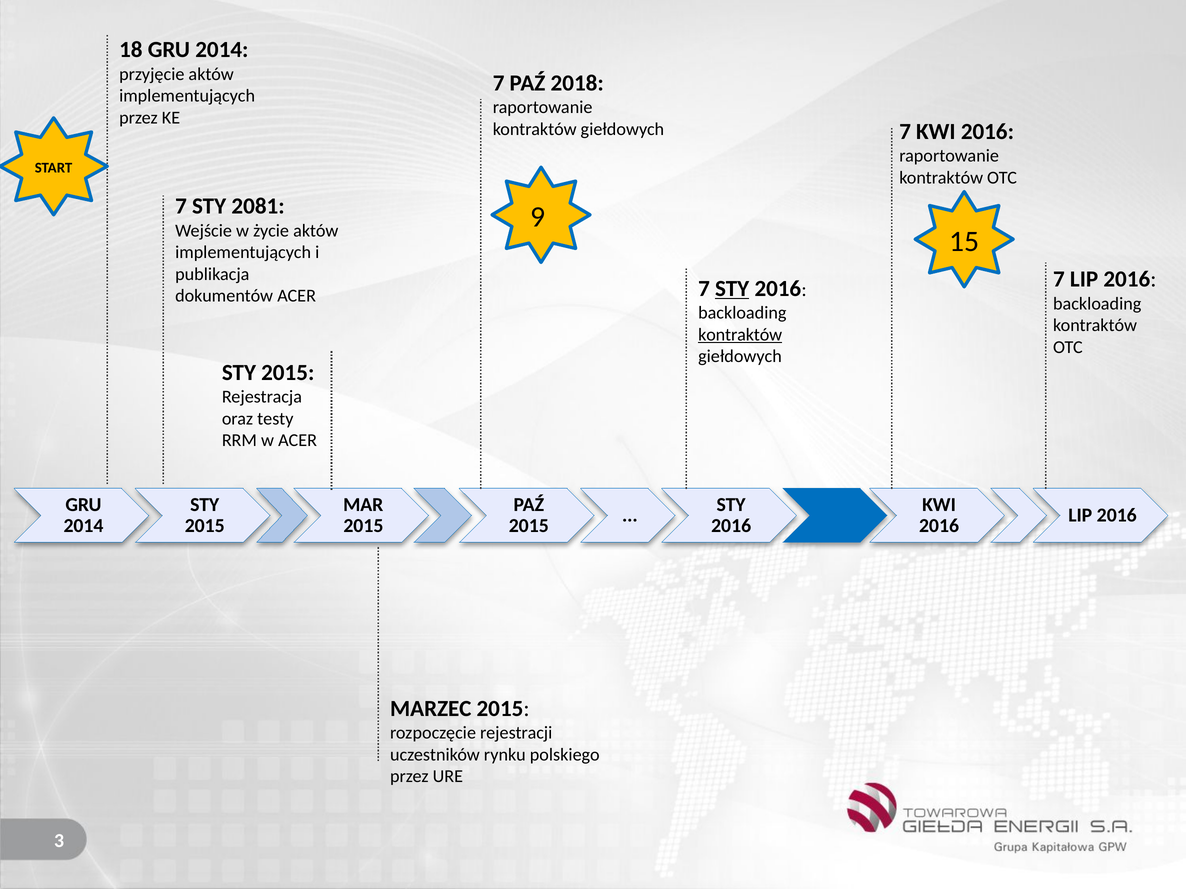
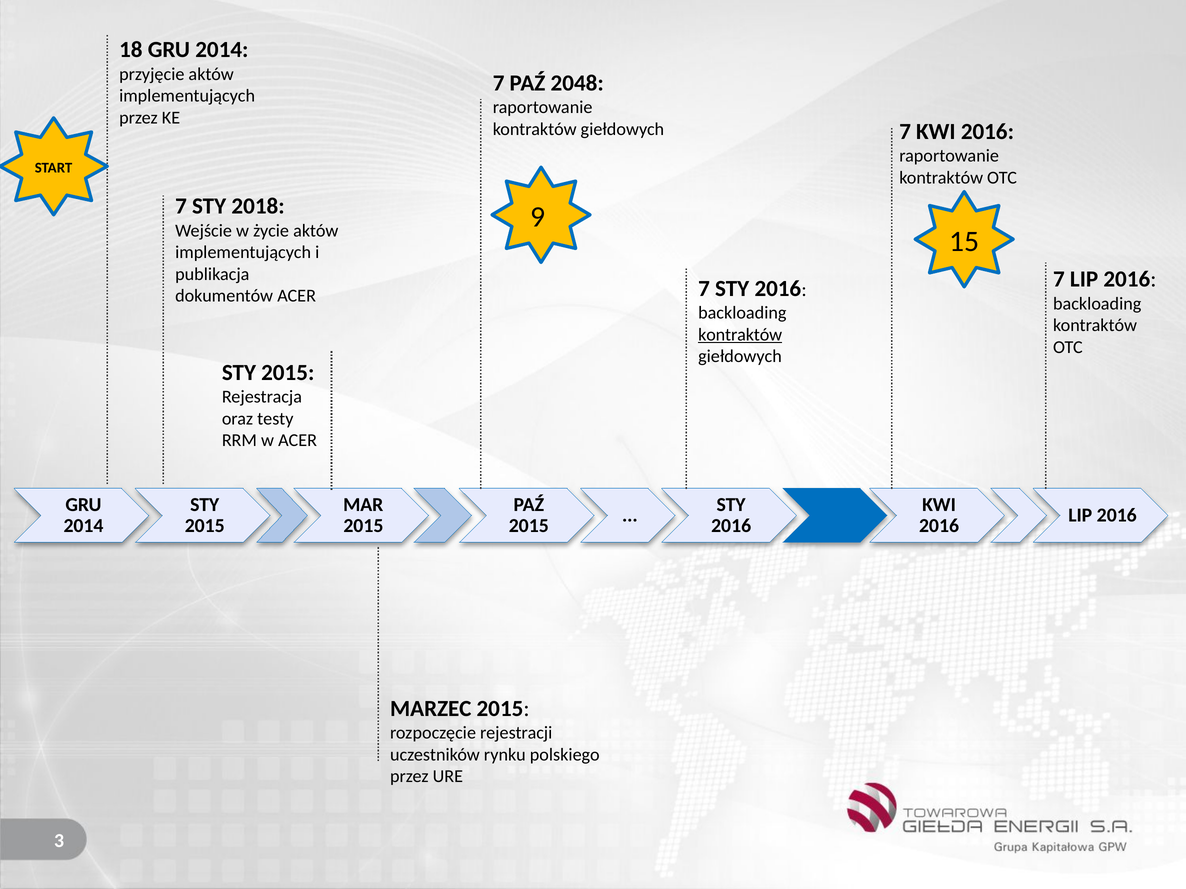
2018: 2018 -> 2048 (577, 83)
2081: 2081 -> 2018 (258, 206)
STY underline: present -> none (732, 289)
